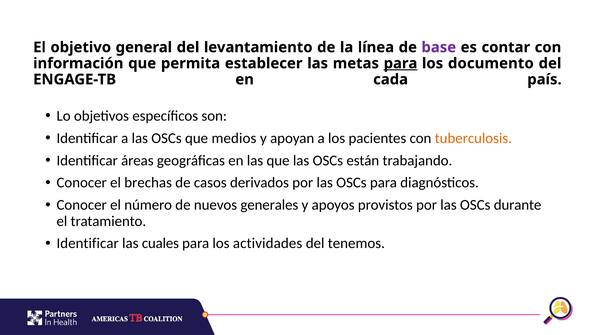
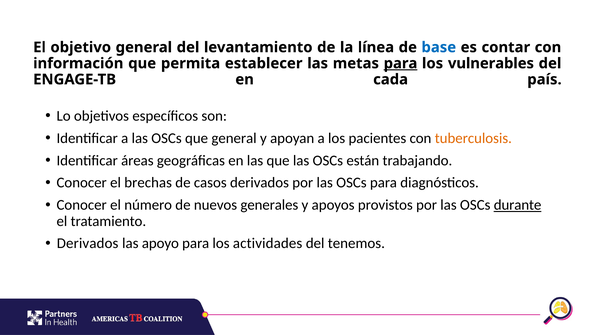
base colour: purple -> blue (439, 47)
documento: documento -> vulnerables (491, 63)
que medios: medios -> general (234, 138)
durante underline: none -> present (518, 205)
Identificar: Identificar -> Derivados (88, 243)
cuales: cuales -> apoyo (160, 243)
